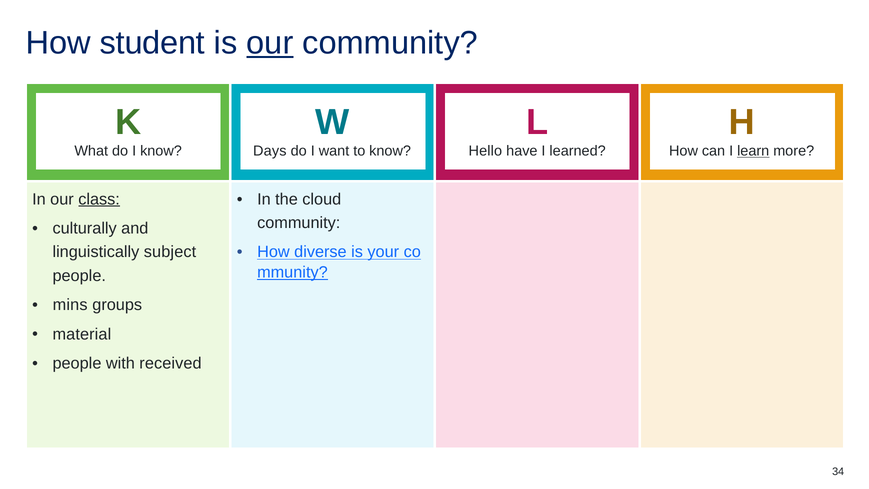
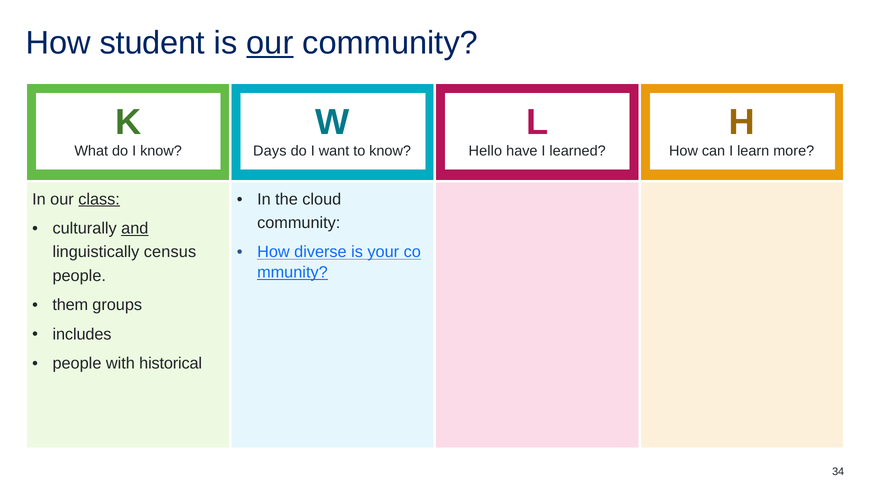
learn underline: present -> none (753, 151)
and underline: none -> present (135, 228)
subject: subject -> census (170, 252)
mins: mins -> them (70, 305)
material: material -> includes (82, 334)
received: received -> historical (171, 363)
